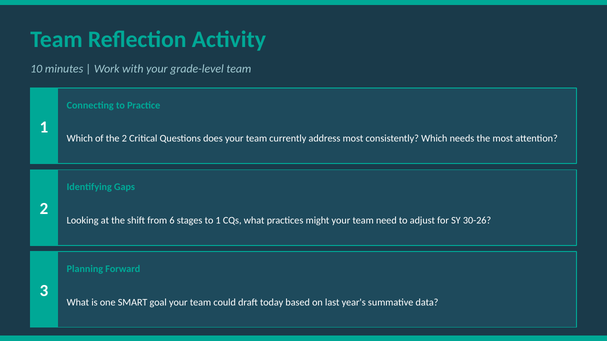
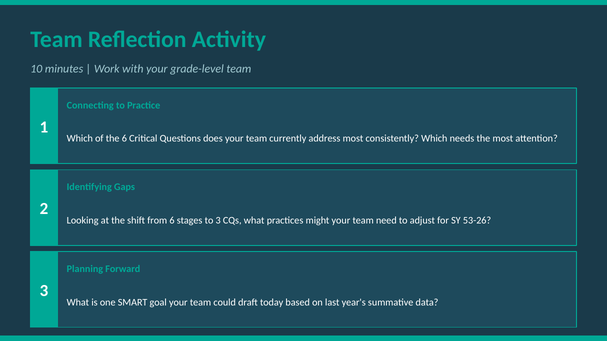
the 2: 2 -> 6 (124, 139)
to 1: 1 -> 3 (218, 221)
30-26: 30-26 -> 53-26 (477, 221)
